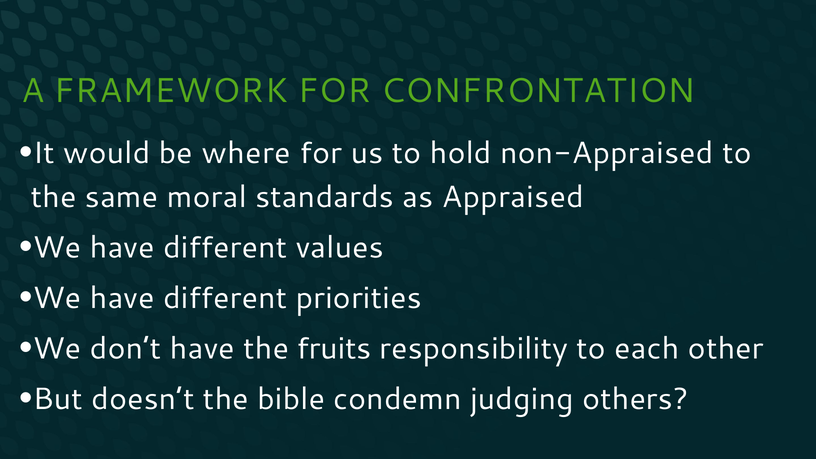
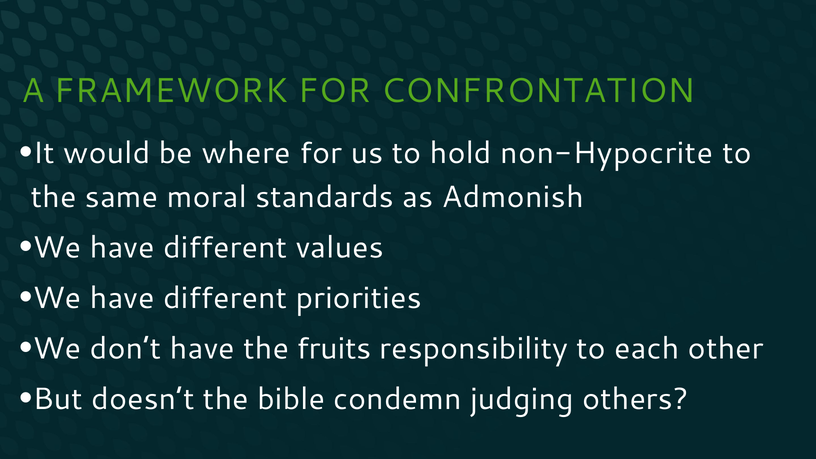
non-Appraised: non-Appraised -> non-Hypocrite (607, 153)
Appraised: Appraised -> Admonish (513, 197)
